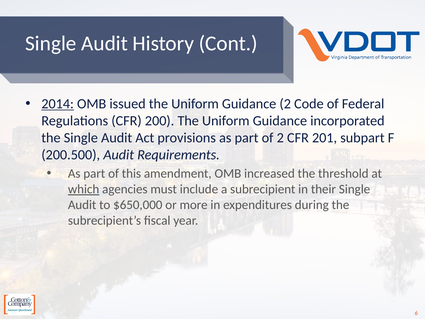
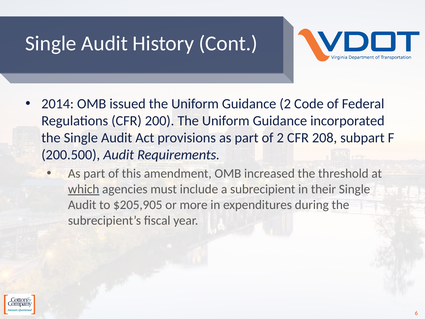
2014 underline: present -> none (58, 104)
201: 201 -> 208 (325, 138)
$650,000: $650,000 -> $205,905 (138, 205)
